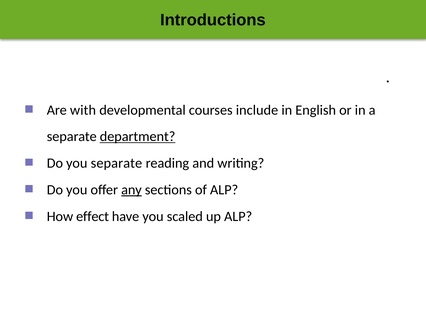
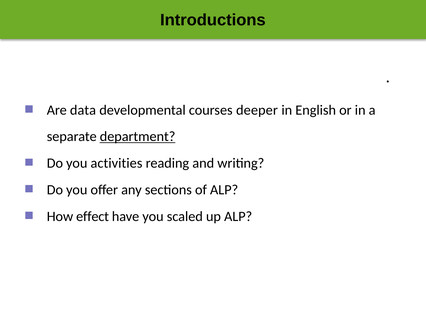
with: with -> data (83, 110)
include: include -> deeper (257, 110)
you separate: separate -> activities (116, 163)
any underline: present -> none (131, 190)
